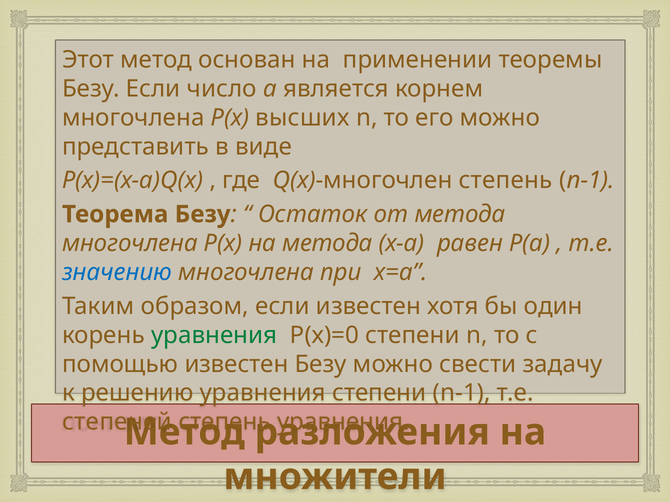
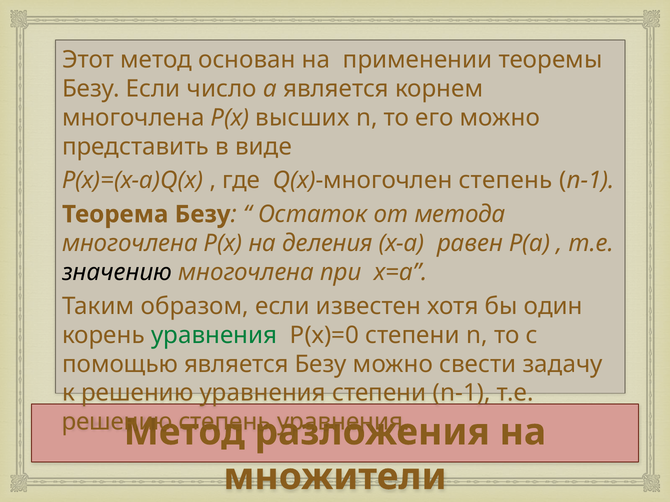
на метода: метода -> деления (327, 244)
значению colour: blue -> black (117, 273)
помощью известен: известен -> является (237, 364)
степеней: степеней -> решению (117, 422)
